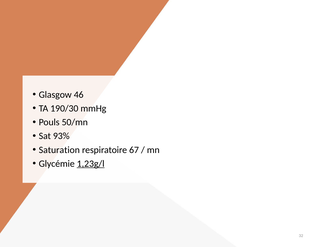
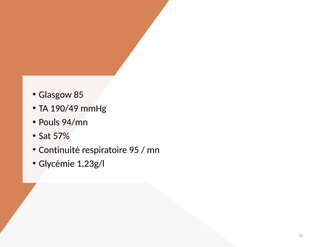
46: 46 -> 85 (79, 95)
190/30: 190/30 -> 190/49 (64, 108)
50/mn: 50/mn -> 94/mn (75, 122)
93%: 93% -> 57% (61, 136)
Saturation: Saturation -> Continuité (59, 150)
67: 67 -> 95 (134, 150)
1,23g/l underline: present -> none (91, 163)
